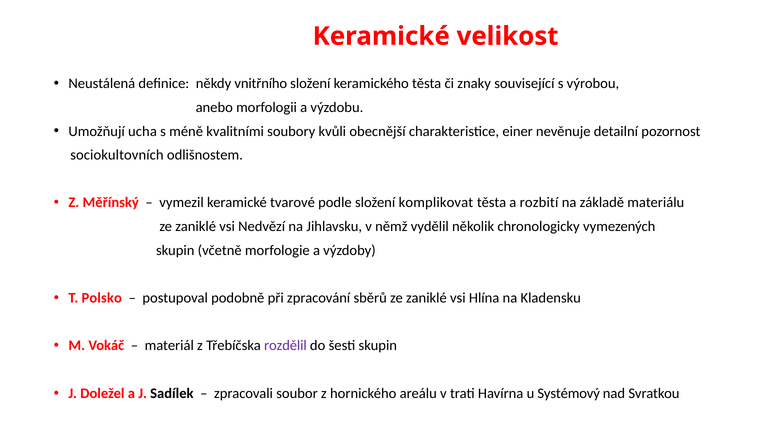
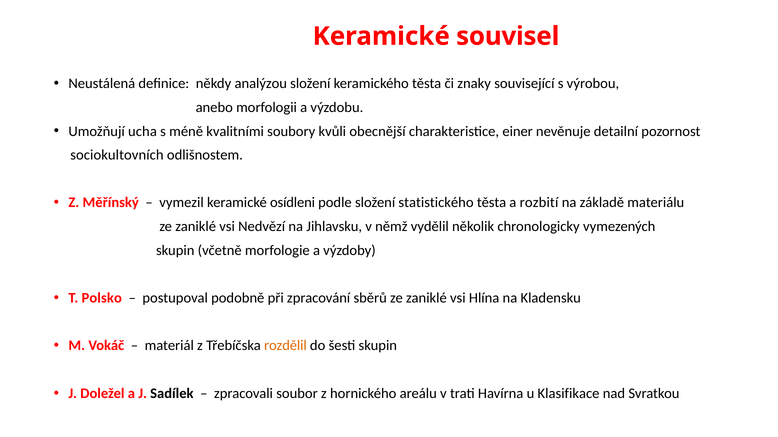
velikost: velikost -> souvisel (508, 36)
vnitřního: vnitřního -> analýzou (261, 84)
tvarové: tvarové -> osídleni (293, 203)
komplikovat: komplikovat -> statistického (436, 203)
rozdělil colour: purple -> orange (285, 346)
Systémový: Systémový -> Klasifikace (569, 394)
